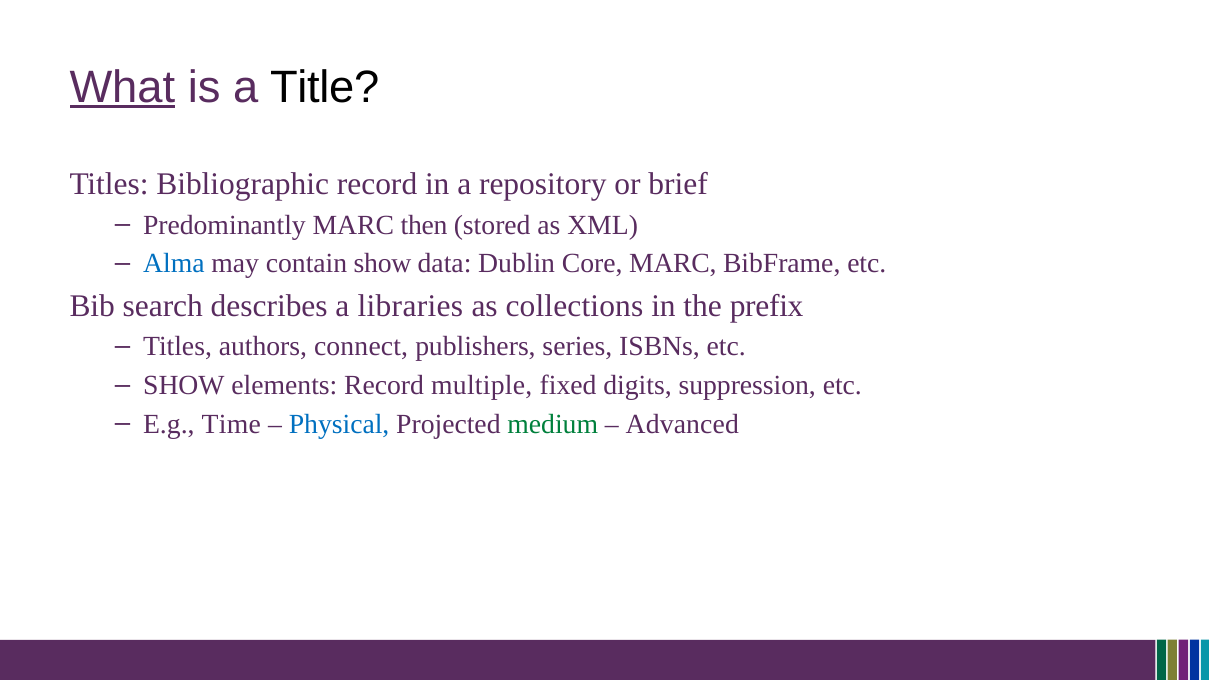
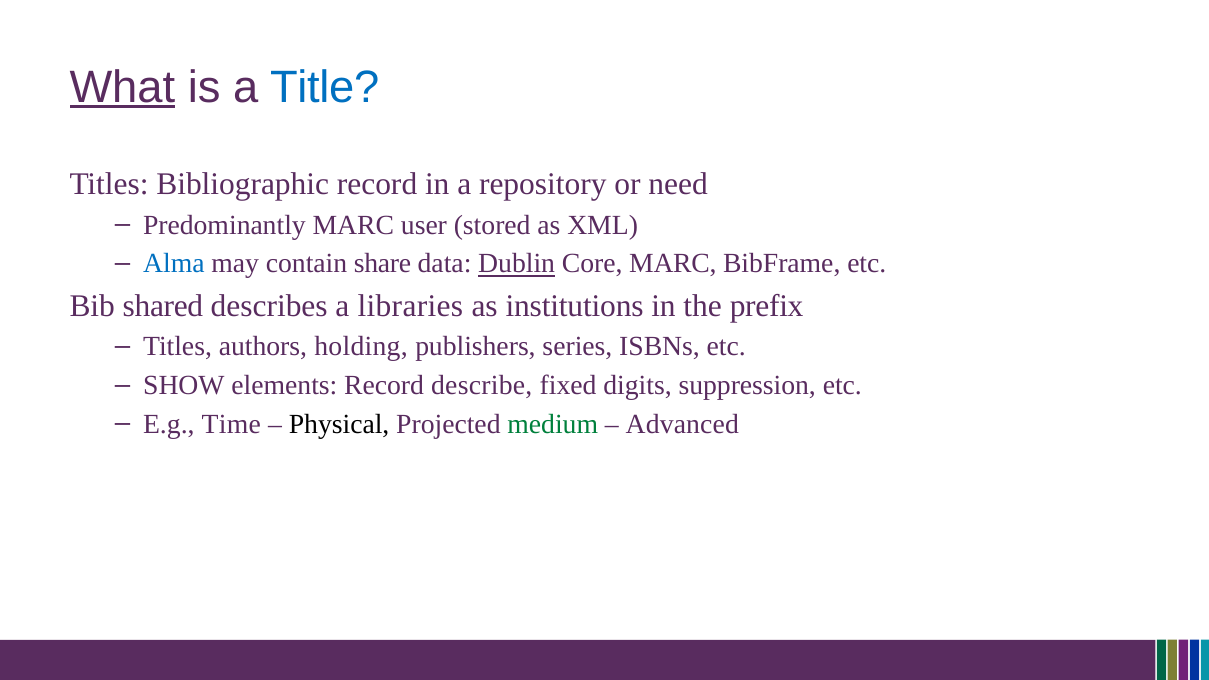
Title colour: black -> blue (325, 87)
brief: brief -> need (678, 184)
then: then -> user (424, 225)
contain show: show -> share (383, 264)
Dublin underline: none -> present (517, 264)
search: search -> shared (163, 306)
collections: collections -> institutions (575, 306)
connect: connect -> holding (361, 347)
multiple: multiple -> describe (482, 385)
Physical colour: blue -> black (339, 424)
